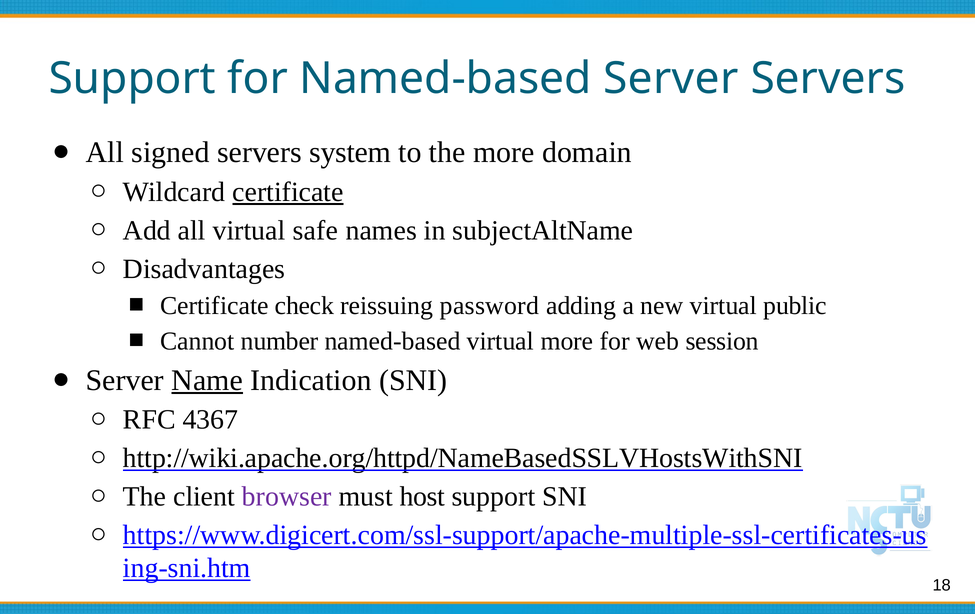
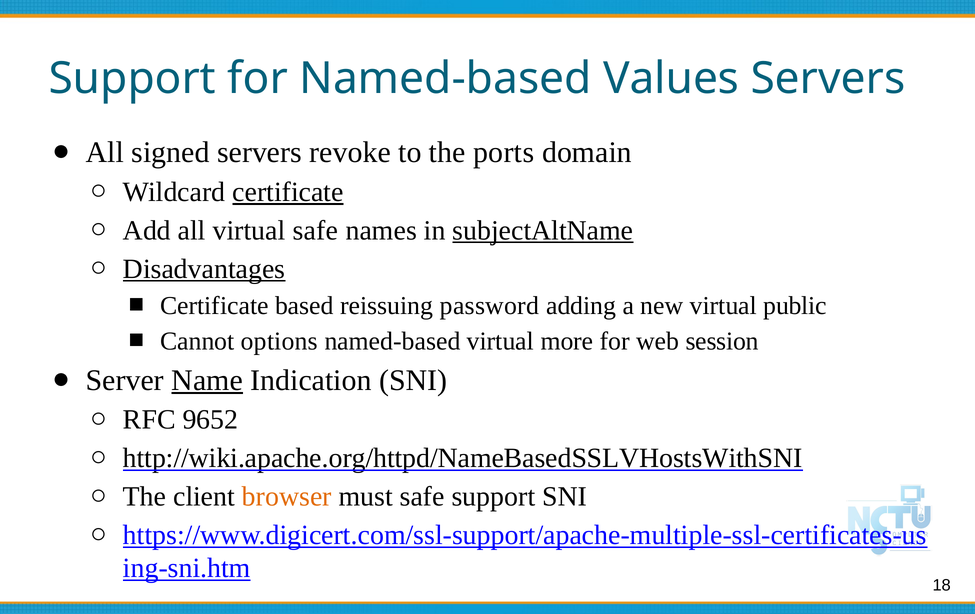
Named-based Server: Server -> Values (671, 79)
system: system -> revoke (350, 152)
the more: more -> ports (504, 152)
subjectAltName underline: none -> present (543, 231)
Disadvantages underline: none -> present (204, 269)
check: check -> based (304, 306)
number: number -> options (279, 341)
4367: 4367 -> 9652 (210, 420)
browser colour: purple -> orange (287, 497)
must host: host -> safe (422, 497)
